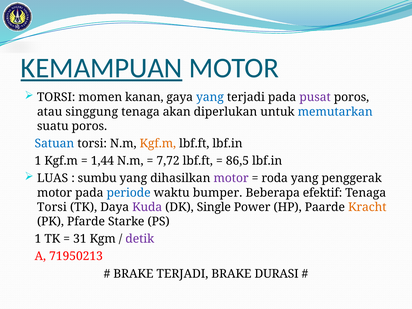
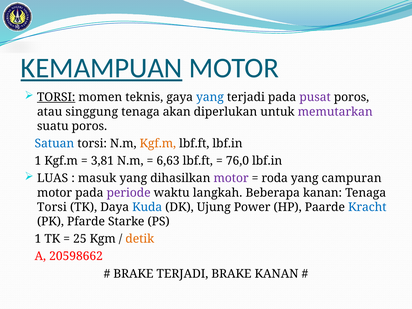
TORSI underline: none -> present (56, 97)
kanan: kanan -> teknis (144, 97)
memutarkan colour: blue -> purple (335, 112)
1,44: 1,44 -> 3,81 (102, 161)
7,72: 7,72 -> 6,63 (168, 161)
86,5: 86,5 -> 76,0 (237, 161)
sumbu: sumbu -> masuk (97, 178)
penggerak: penggerak -> campuran (352, 178)
periode colour: blue -> purple (129, 193)
bumper: bumper -> langkah (218, 193)
Beberapa efektif: efektif -> kanan (322, 193)
Kuda colour: purple -> blue (147, 207)
Single: Single -> Ujung (214, 207)
Kracht colour: orange -> blue (367, 207)
31: 31 -> 25 (80, 239)
detik colour: purple -> orange (140, 239)
71950213: 71950213 -> 20598662 (76, 256)
BRAKE DURASI: DURASI -> KANAN (277, 274)
